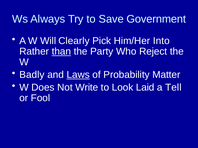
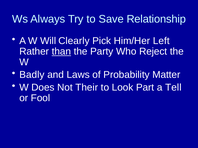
Government: Government -> Relationship (156, 19)
Into: Into -> Left (161, 41)
Laws underline: present -> none (78, 75)
Write: Write -> Their (87, 88)
Laid: Laid -> Part (145, 88)
